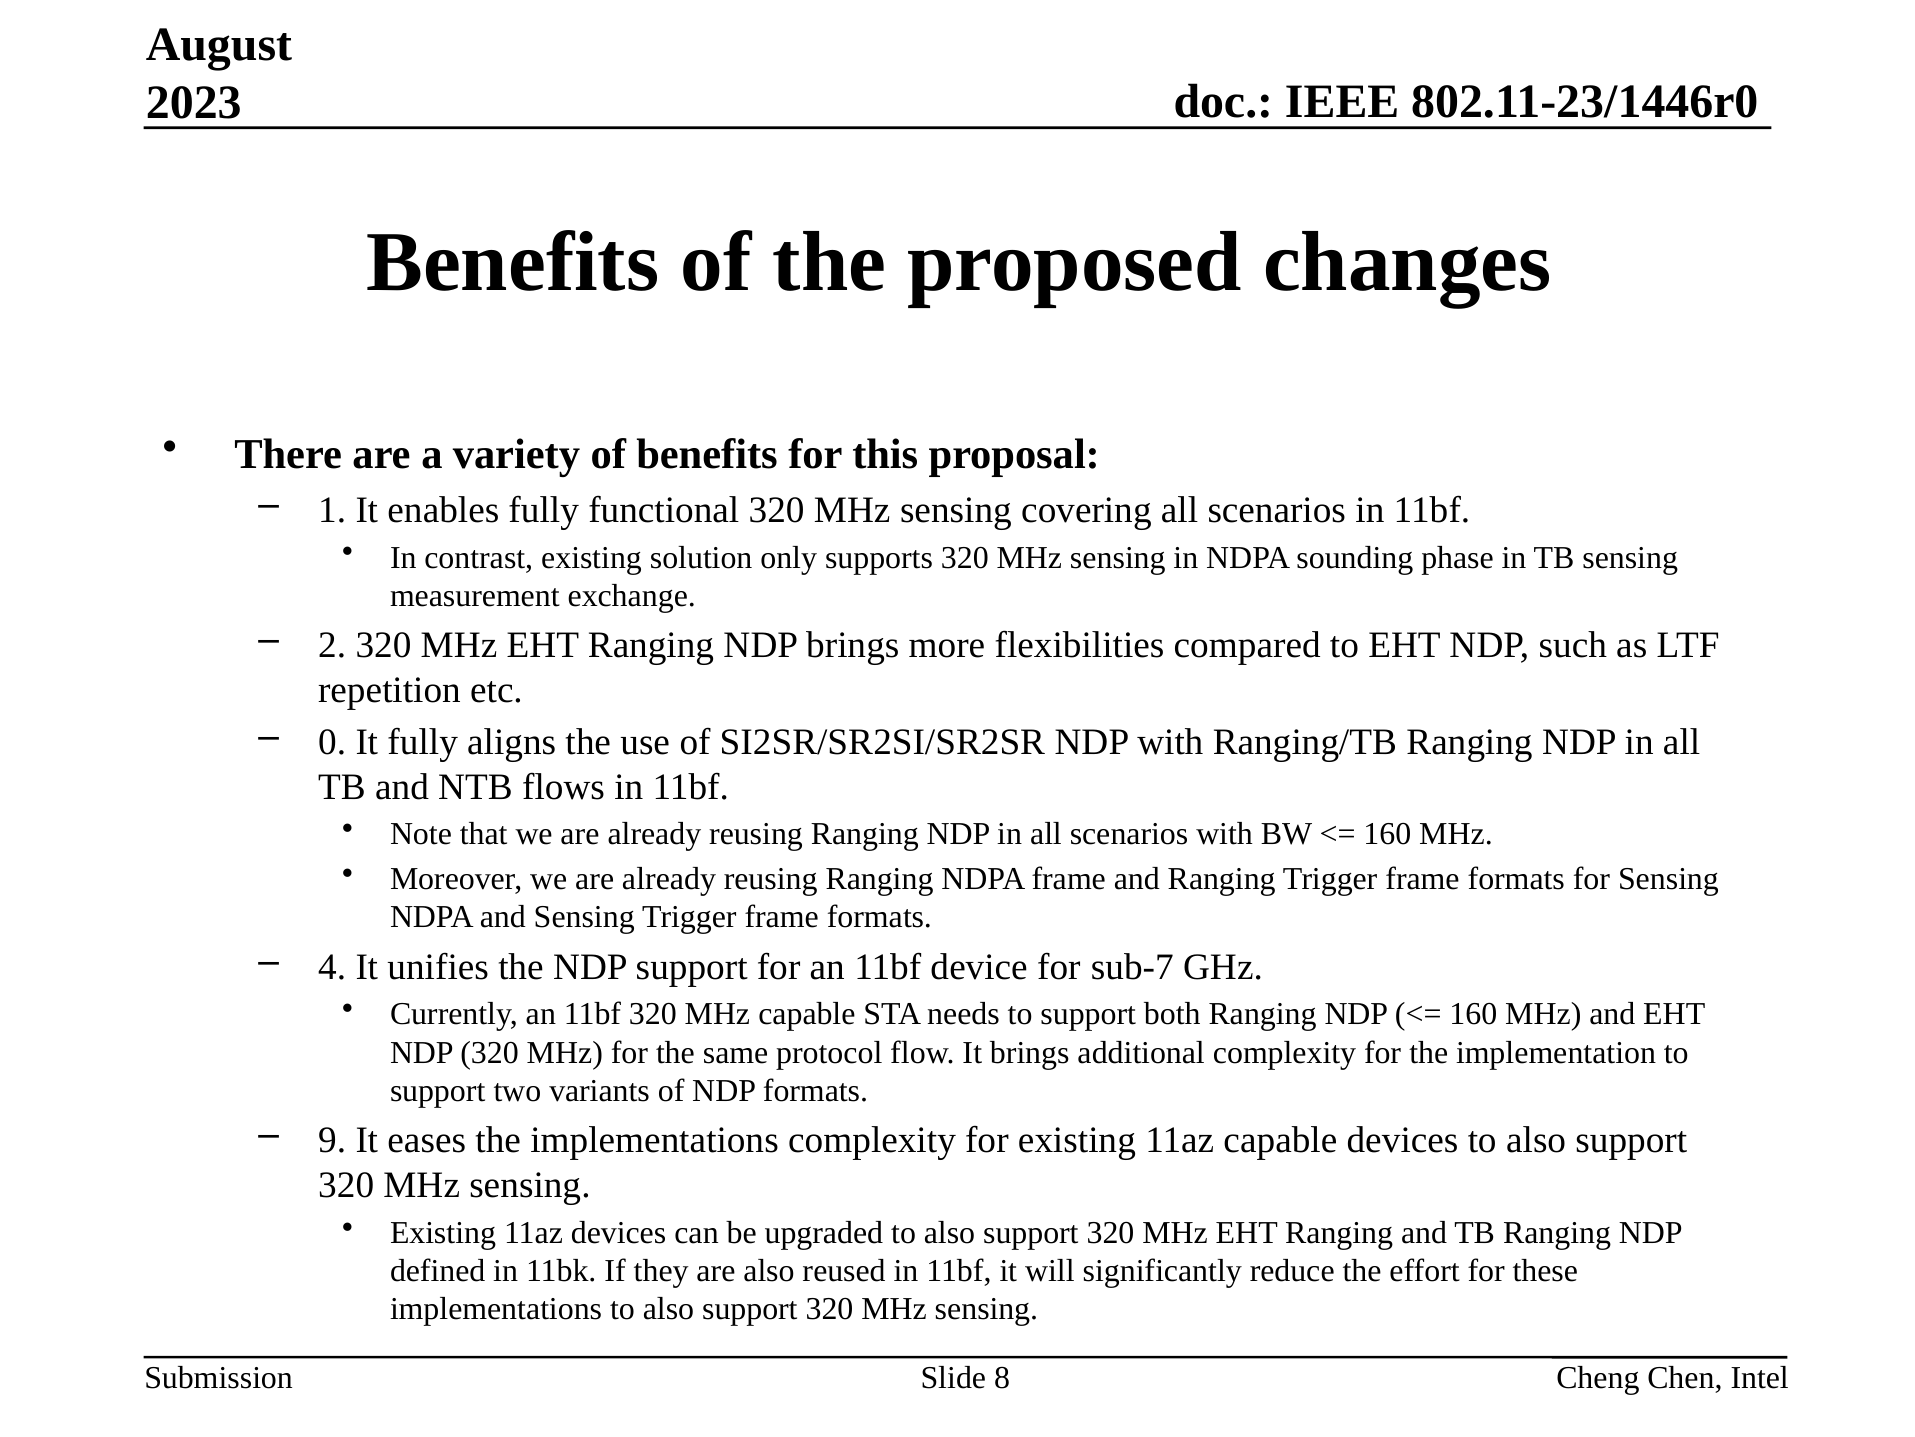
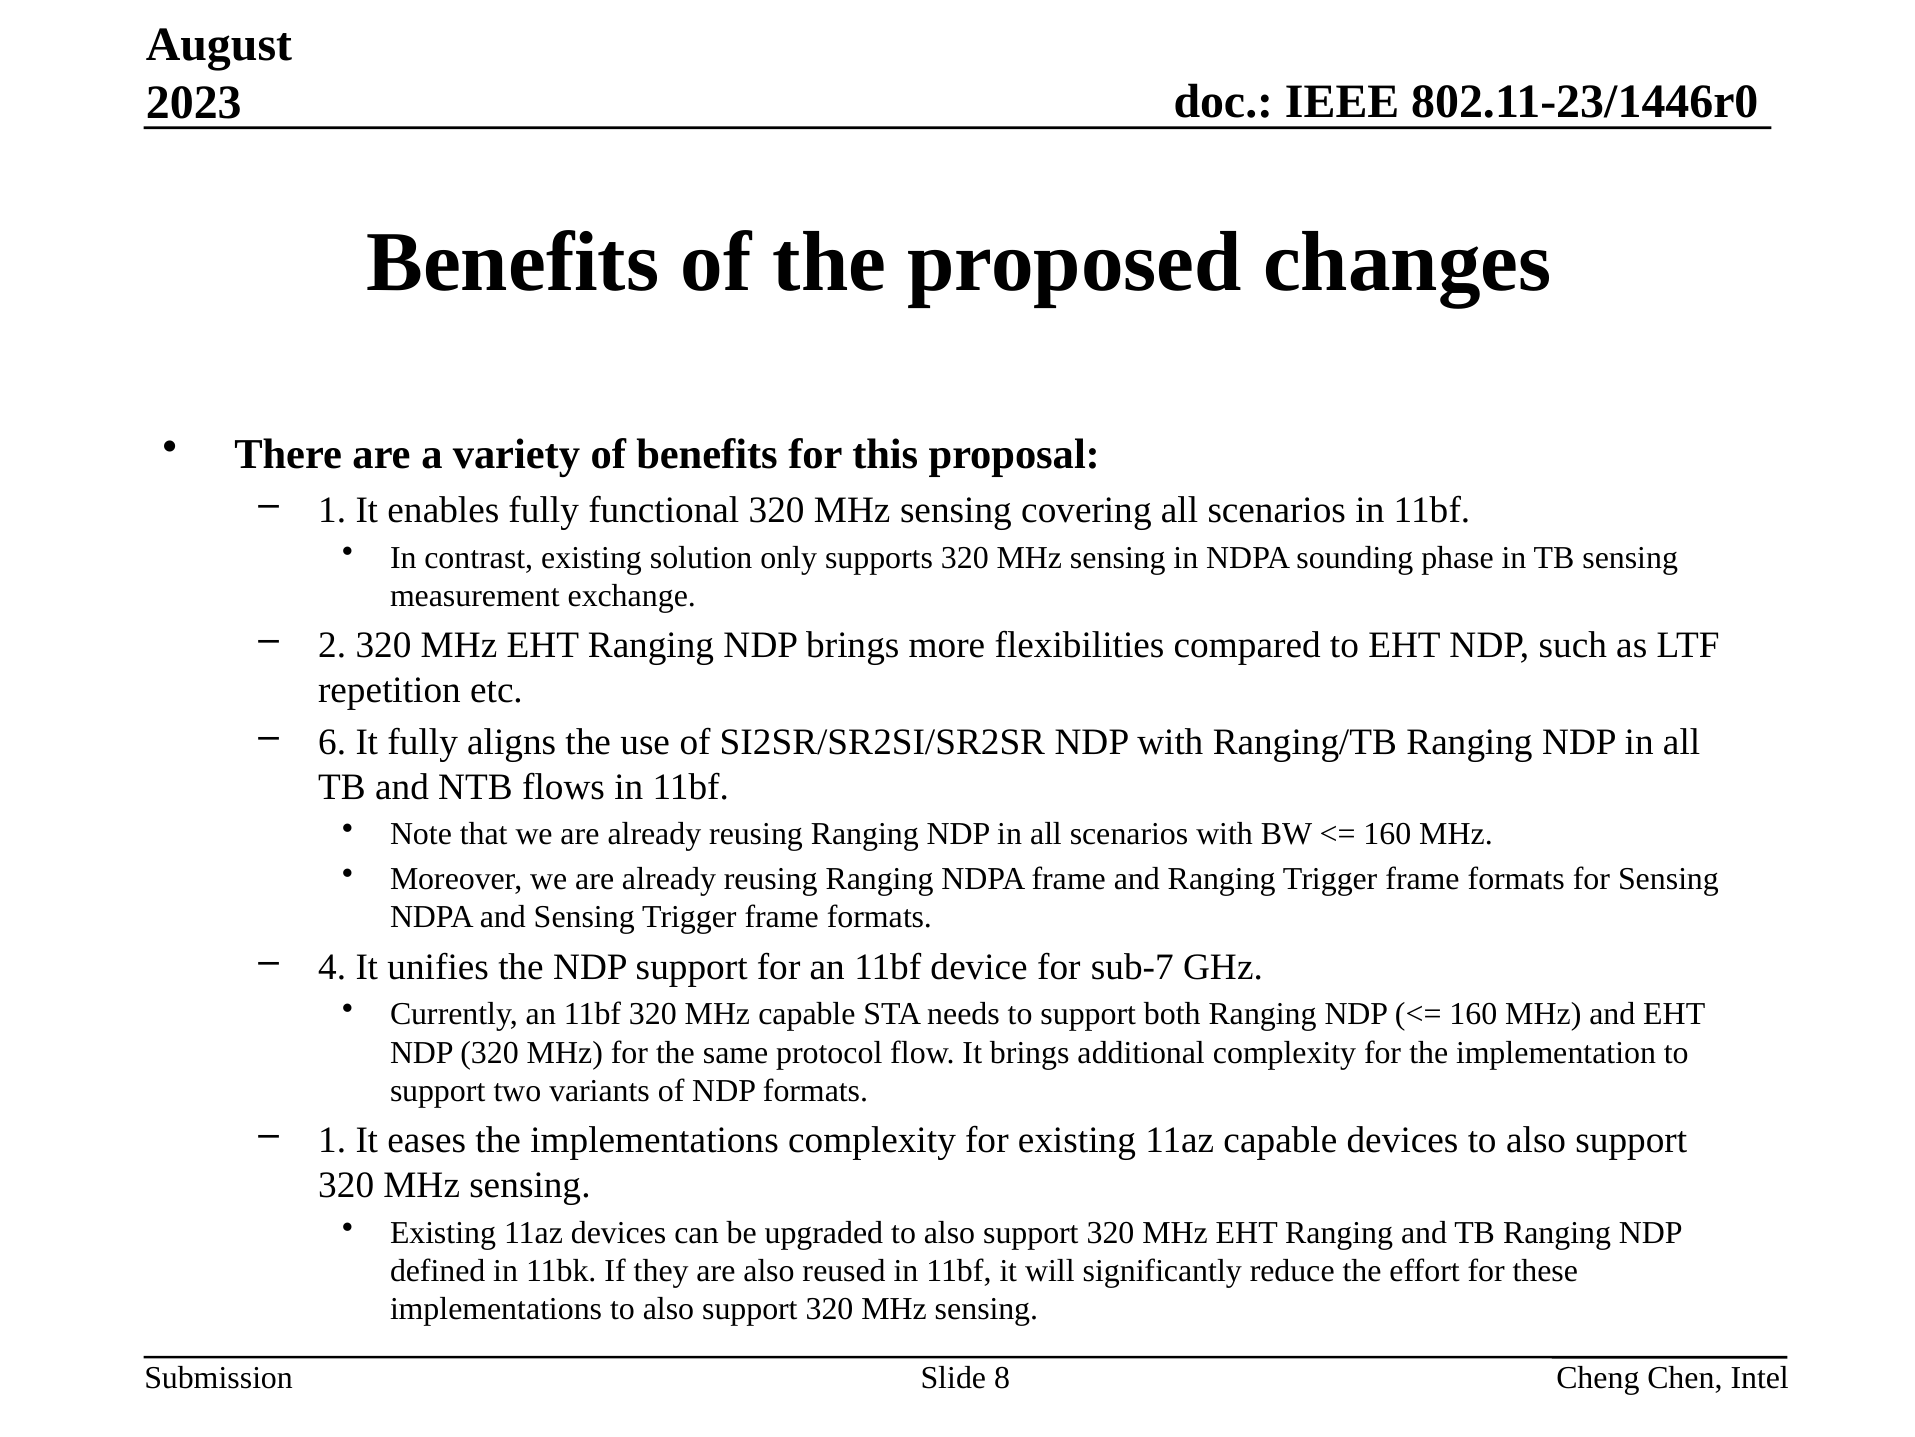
0: 0 -> 6 (332, 742)
9: 9 -> 1 (332, 1140)
